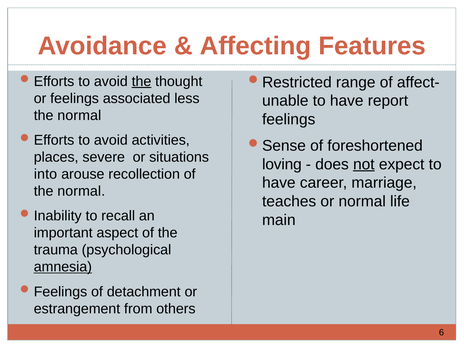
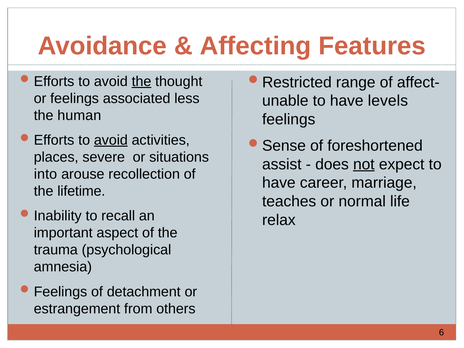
report: report -> levels (388, 101)
normal: normal -> human (79, 115)
avoid underline: none -> present (111, 140)
loving: loving -> assist (282, 164)
normal: normal -> lifetime (81, 191)
main: main -> relax (279, 220)
amnesia underline: present -> none (63, 267)
